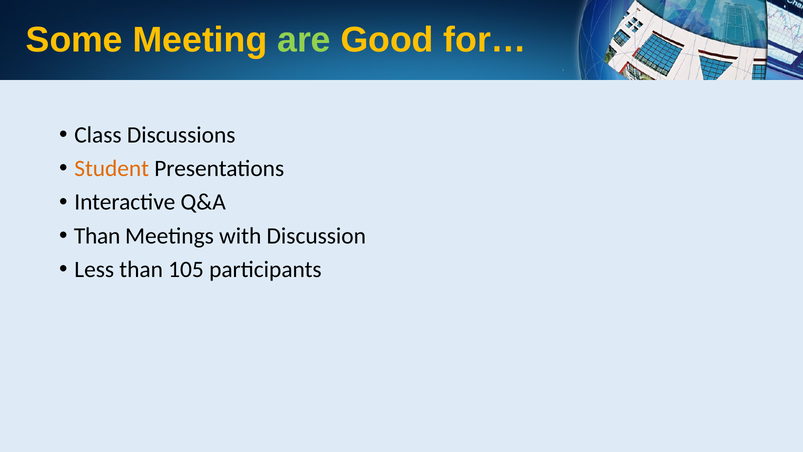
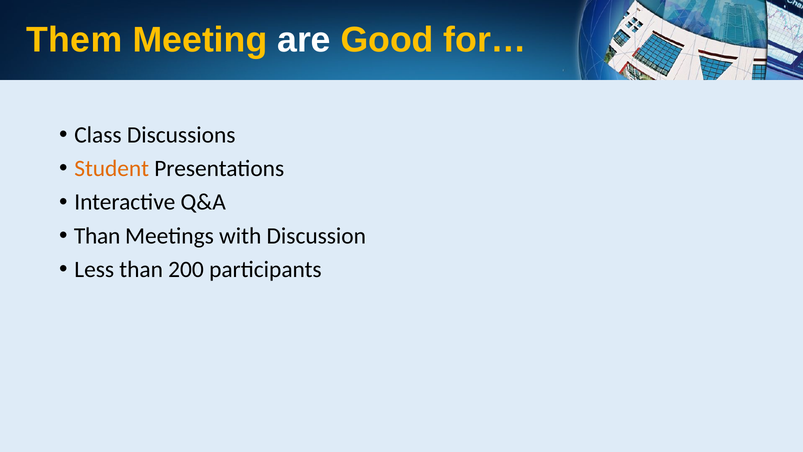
Some: Some -> Them (74, 40)
are colour: light green -> white (304, 40)
105: 105 -> 200 (186, 269)
